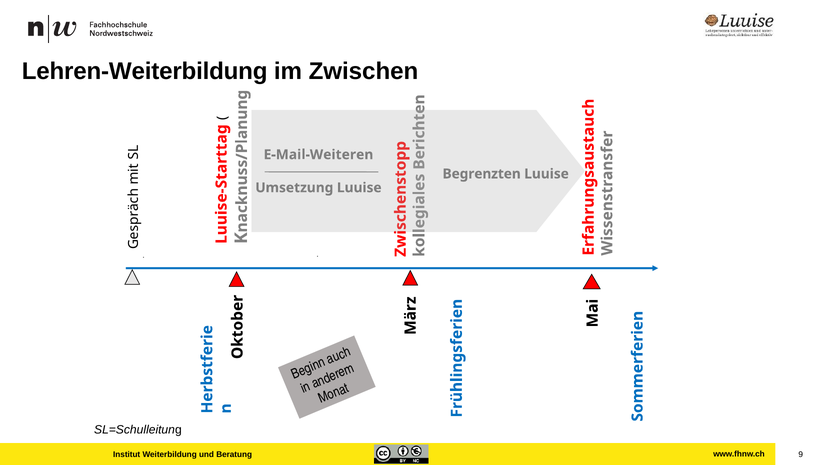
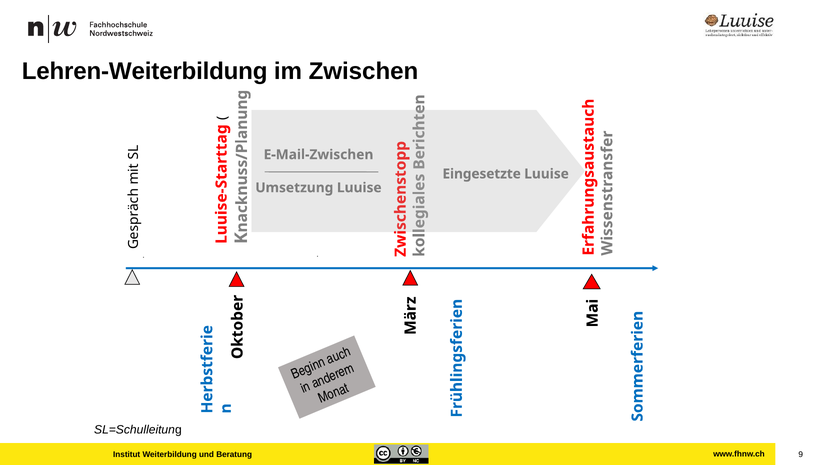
E-Mail-Weiteren: E-Mail-Weiteren -> E-Mail-Zwischen (318, 155)
Begrenzten: Begrenzten -> Eingesetzte (482, 174)
